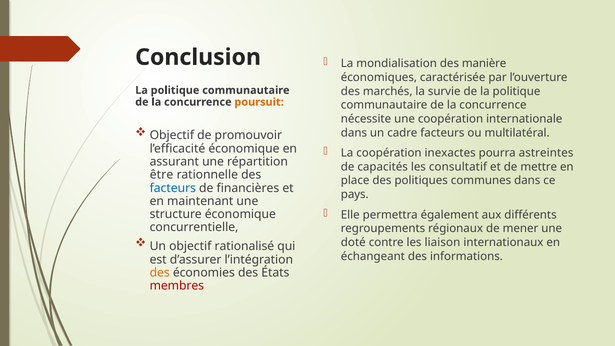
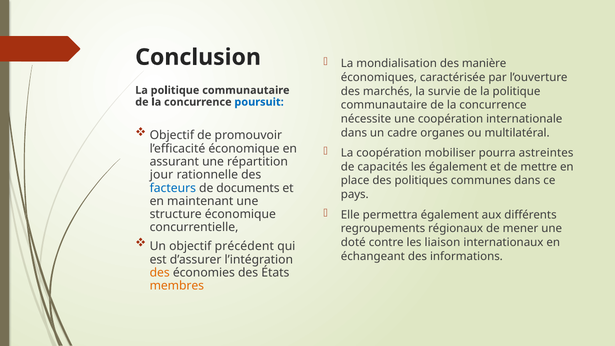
poursuit colour: orange -> blue (259, 102)
cadre facteurs: facteurs -> organes (442, 133)
inexactes: inexactes -> mobiliser (450, 153)
les consultatif: consultatif -> également (458, 167)
être: être -> jour (162, 175)
financières: financières -> documents (248, 188)
rationalisé: rationalisé -> précédent (244, 246)
membres colour: red -> orange (177, 286)
